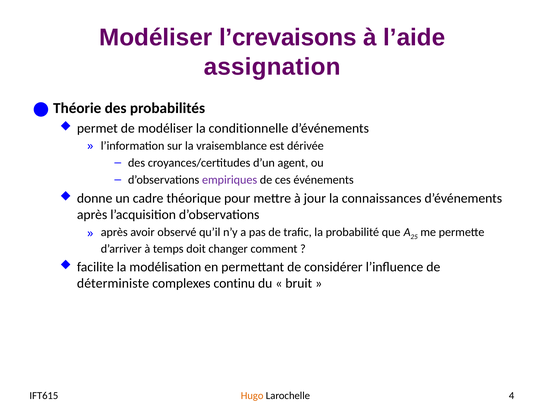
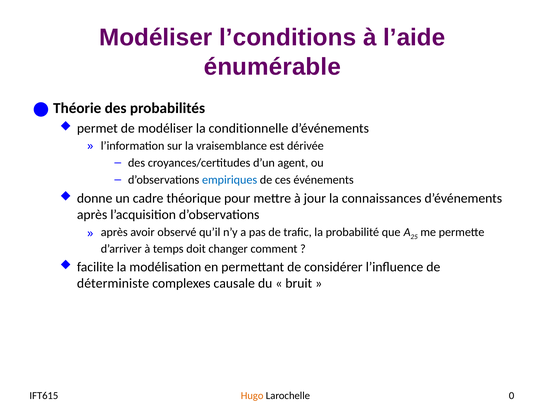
l’crevaisons: l’crevaisons -> l’conditions (288, 38)
assignation: assignation -> énumérable (272, 67)
empiriques colour: purple -> blue (230, 180)
continu: continu -> causale (234, 283)
4: 4 -> 0 (512, 395)
